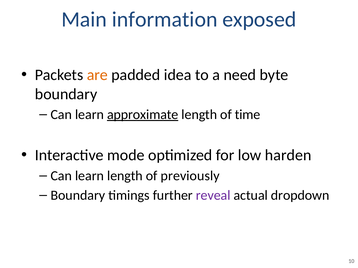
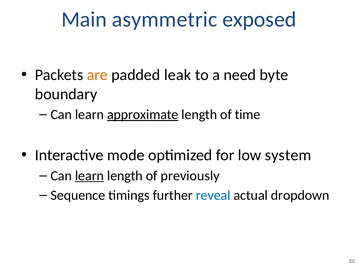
information: information -> asymmetric (165, 19)
idea: idea -> leak (178, 75)
harden: harden -> system (288, 155)
learn underline: none -> present (89, 176)
Boundary: Boundary -> Sequence (78, 196)
reveal colour: purple -> blue (213, 196)
